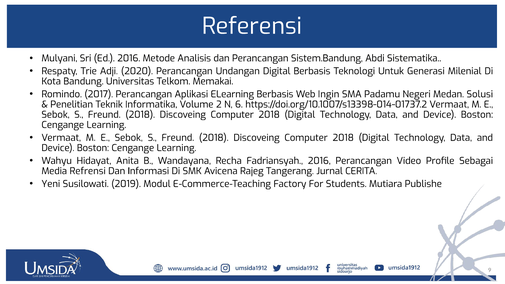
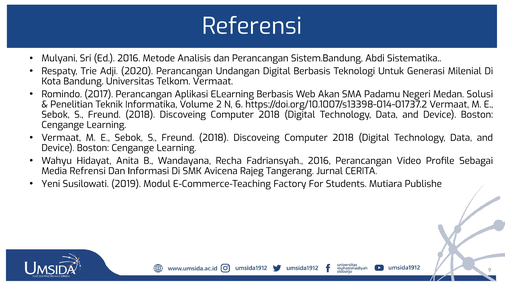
Telkom Memakai: Memakai -> Vermaat (213, 81)
Ingin: Ingin -> Akan (329, 94)
